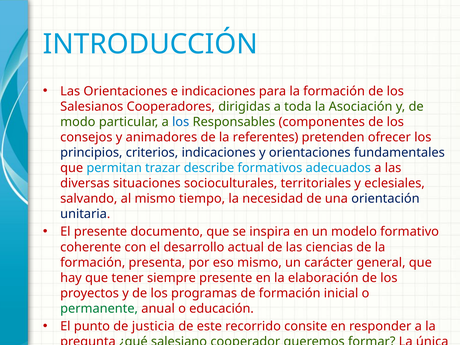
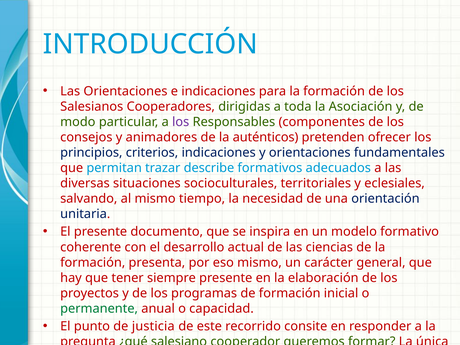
los colour: blue -> purple (181, 122)
referentes: referentes -> auténticos (266, 137)
educación: educación -> capacidad (221, 308)
